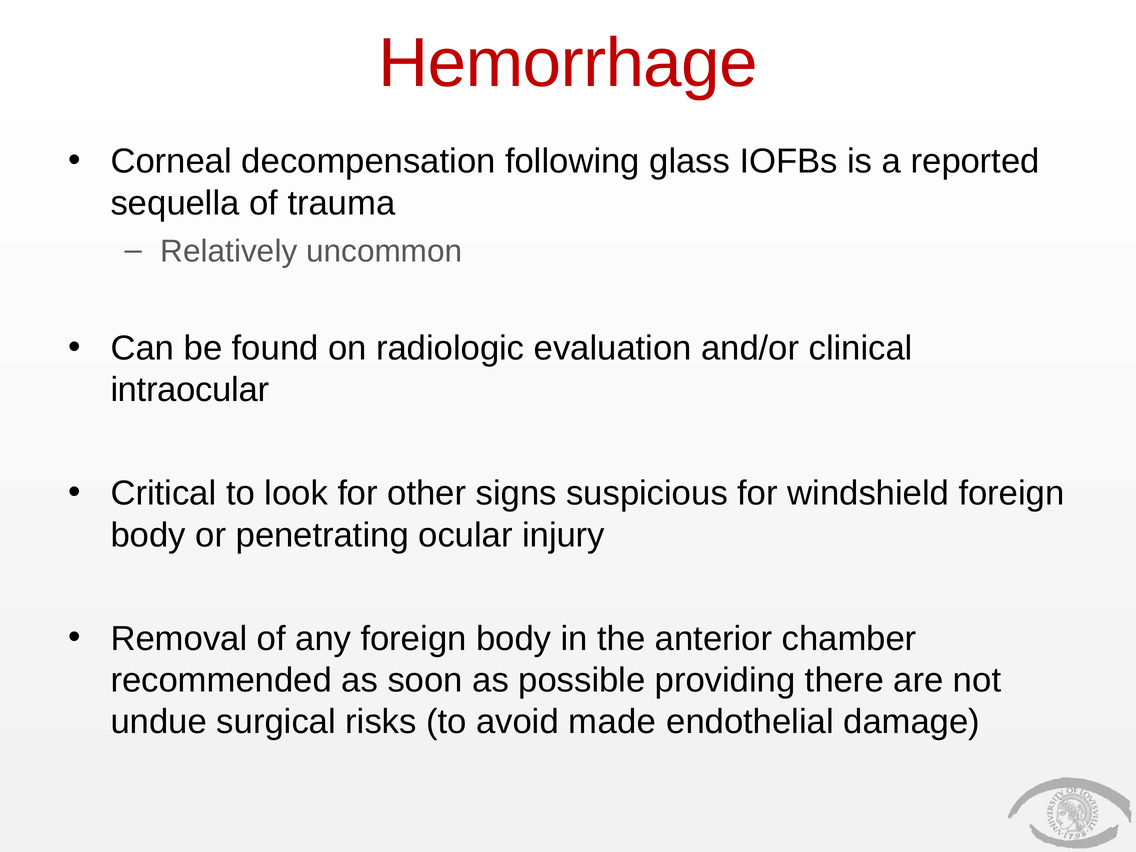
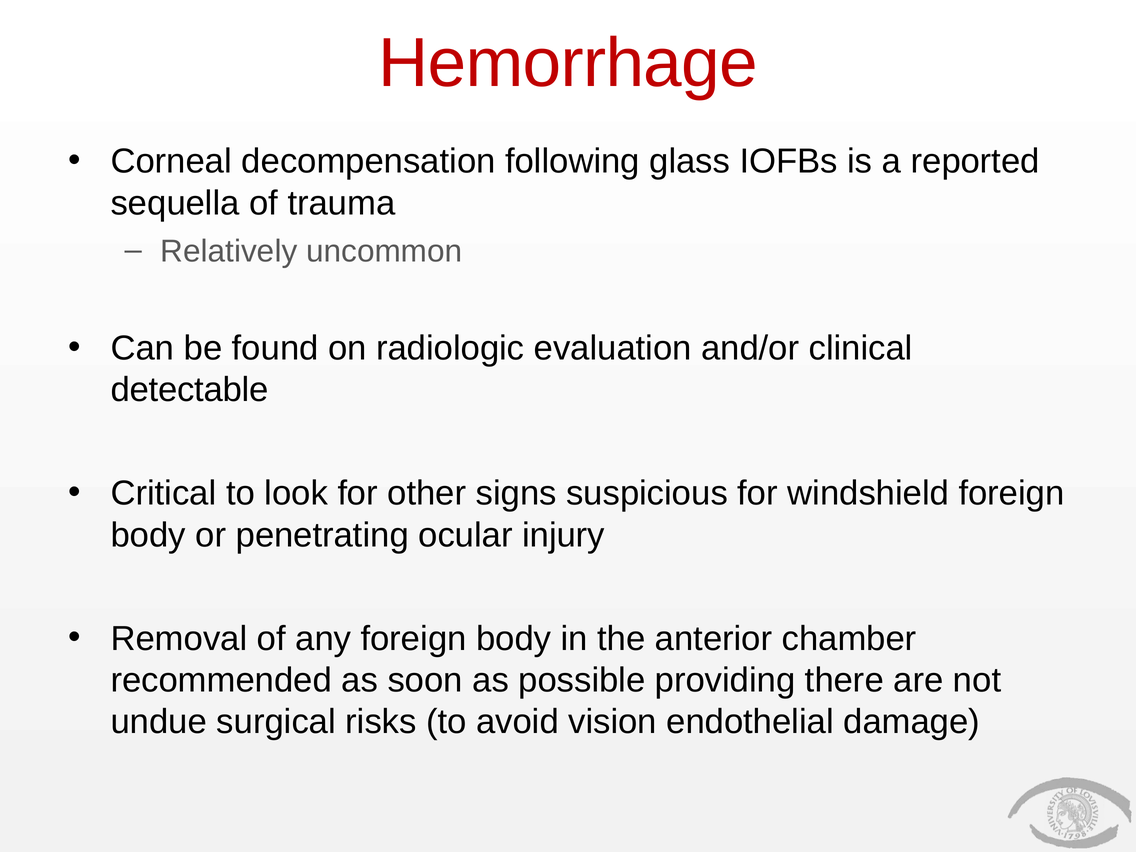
intraocular: intraocular -> detectable (190, 390)
made: made -> vision (613, 722)
